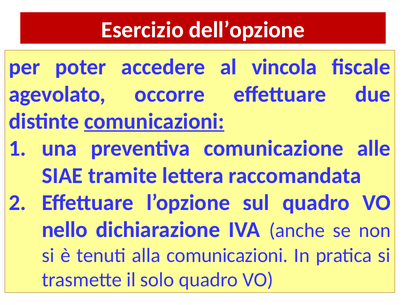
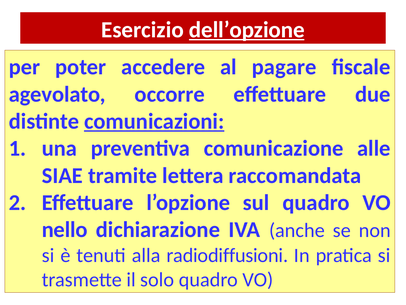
dell’opzione underline: none -> present (247, 30)
vincola: vincola -> pagare (284, 67)
alla comunicazioni: comunicazioni -> radiodiffusioni (227, 255)
